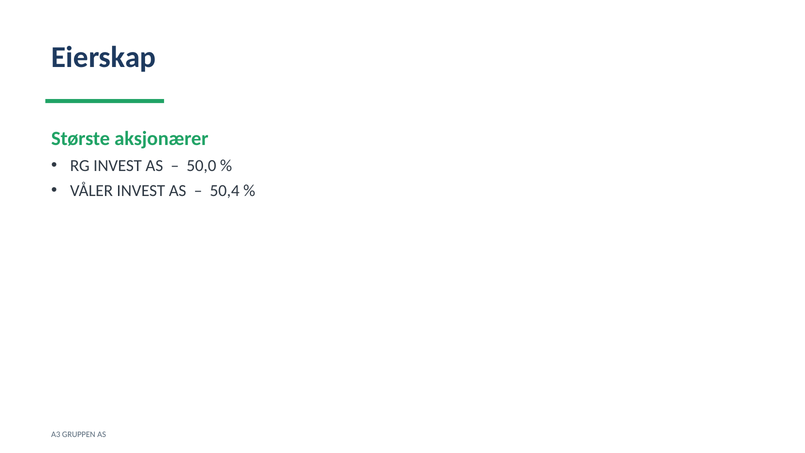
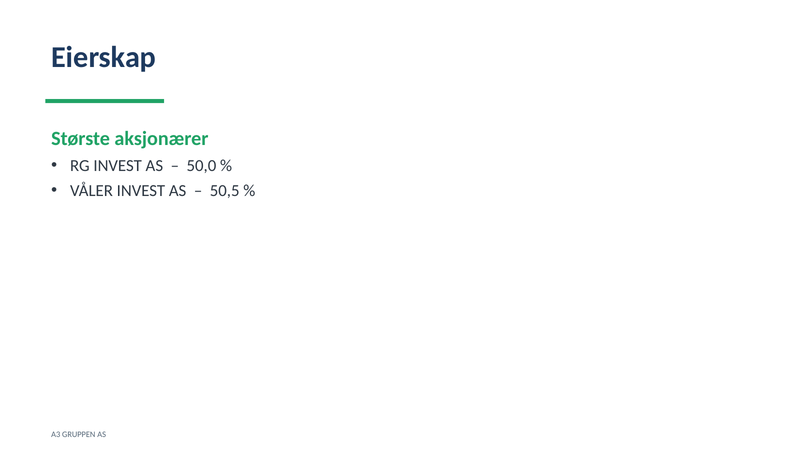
50,4: 50,4 -> 50,5 (225, 191)
